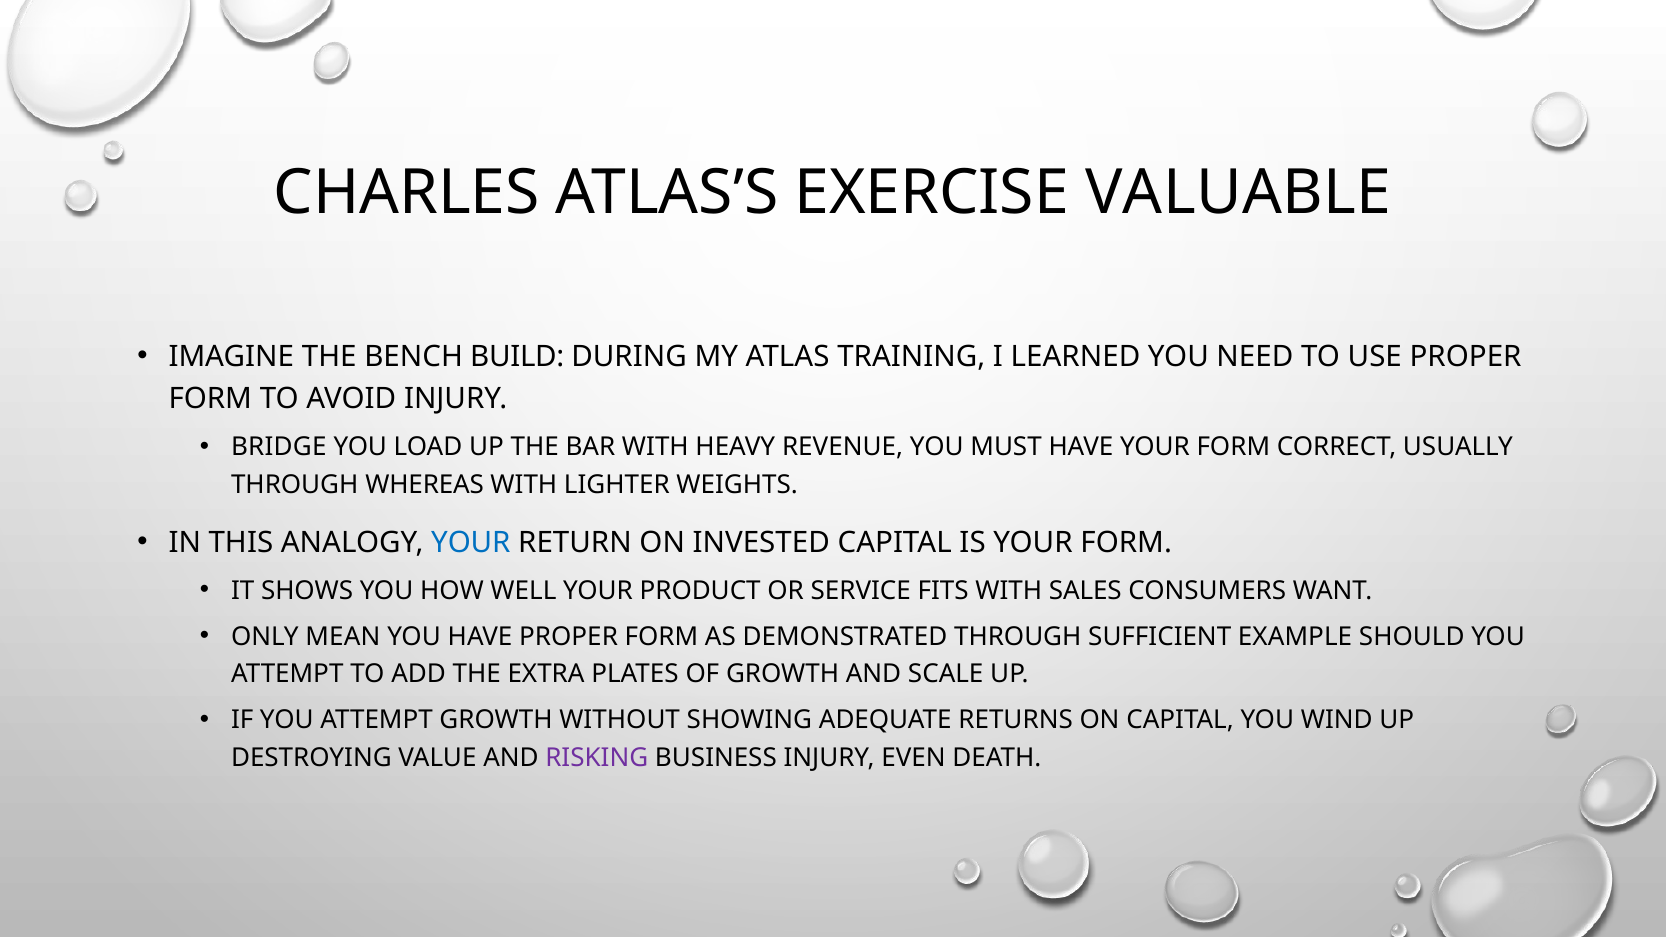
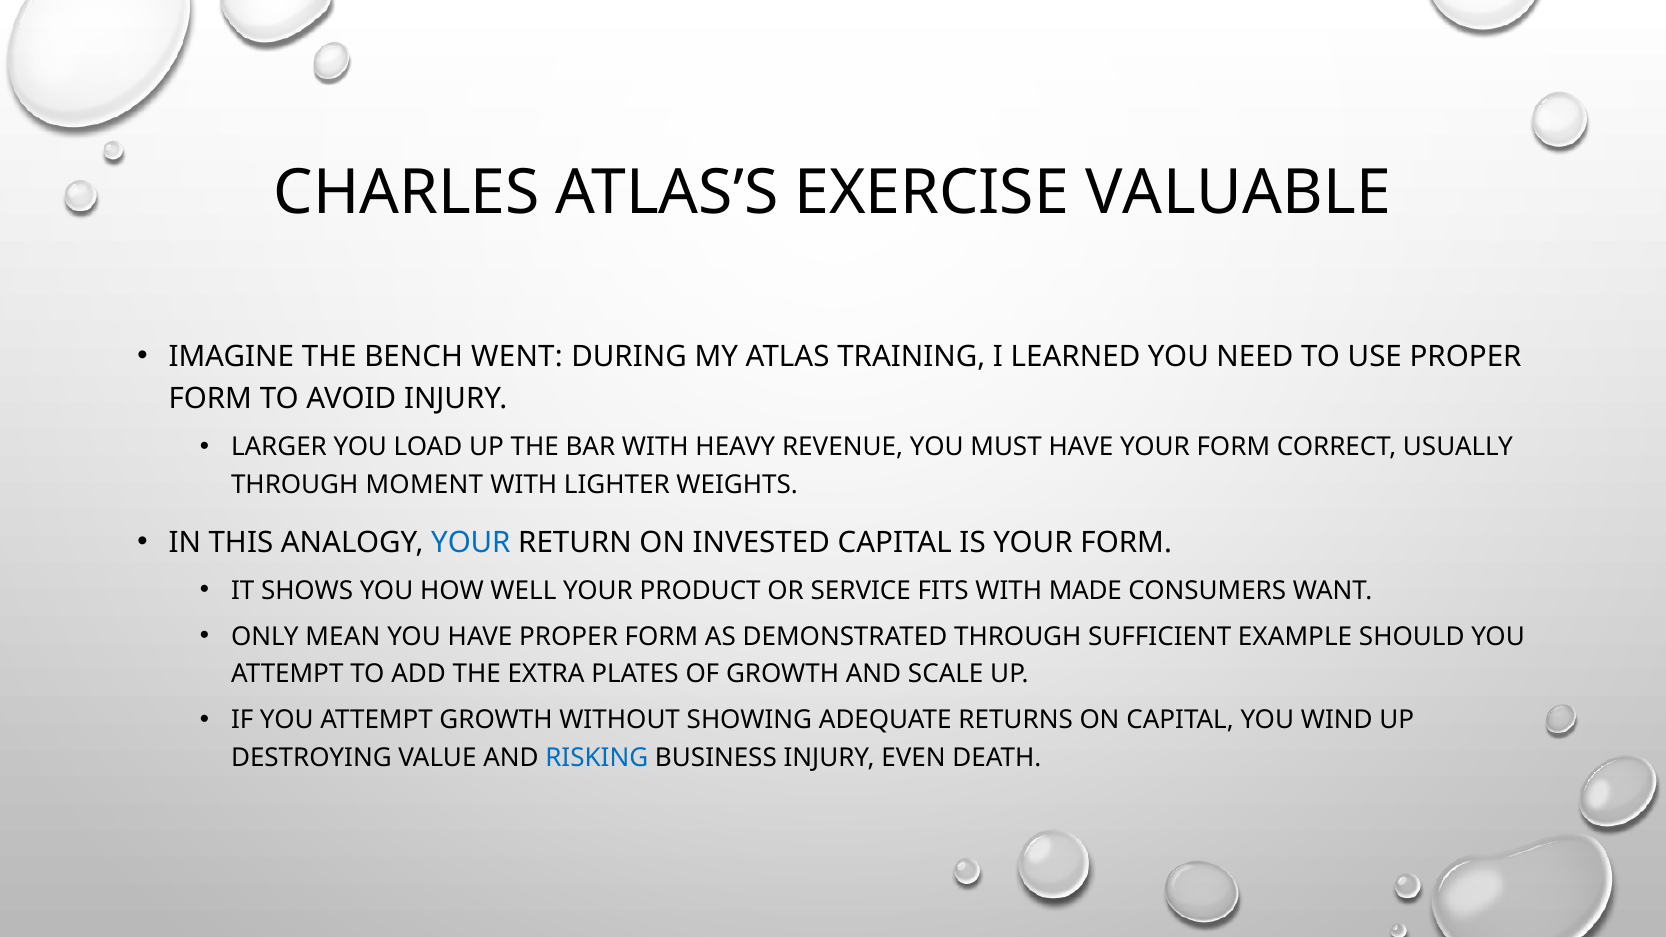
BUILD: BUILD -> WENT (517, 357)
BRIDGE: BRIDGE -> LARGER (279, 447)
WHEREAS: WHEREAS -> MOMENT (424, 485)
SALES: SALES -> MADE (1085, 591)
RISKING colour: purple -> blue (597, 758)
